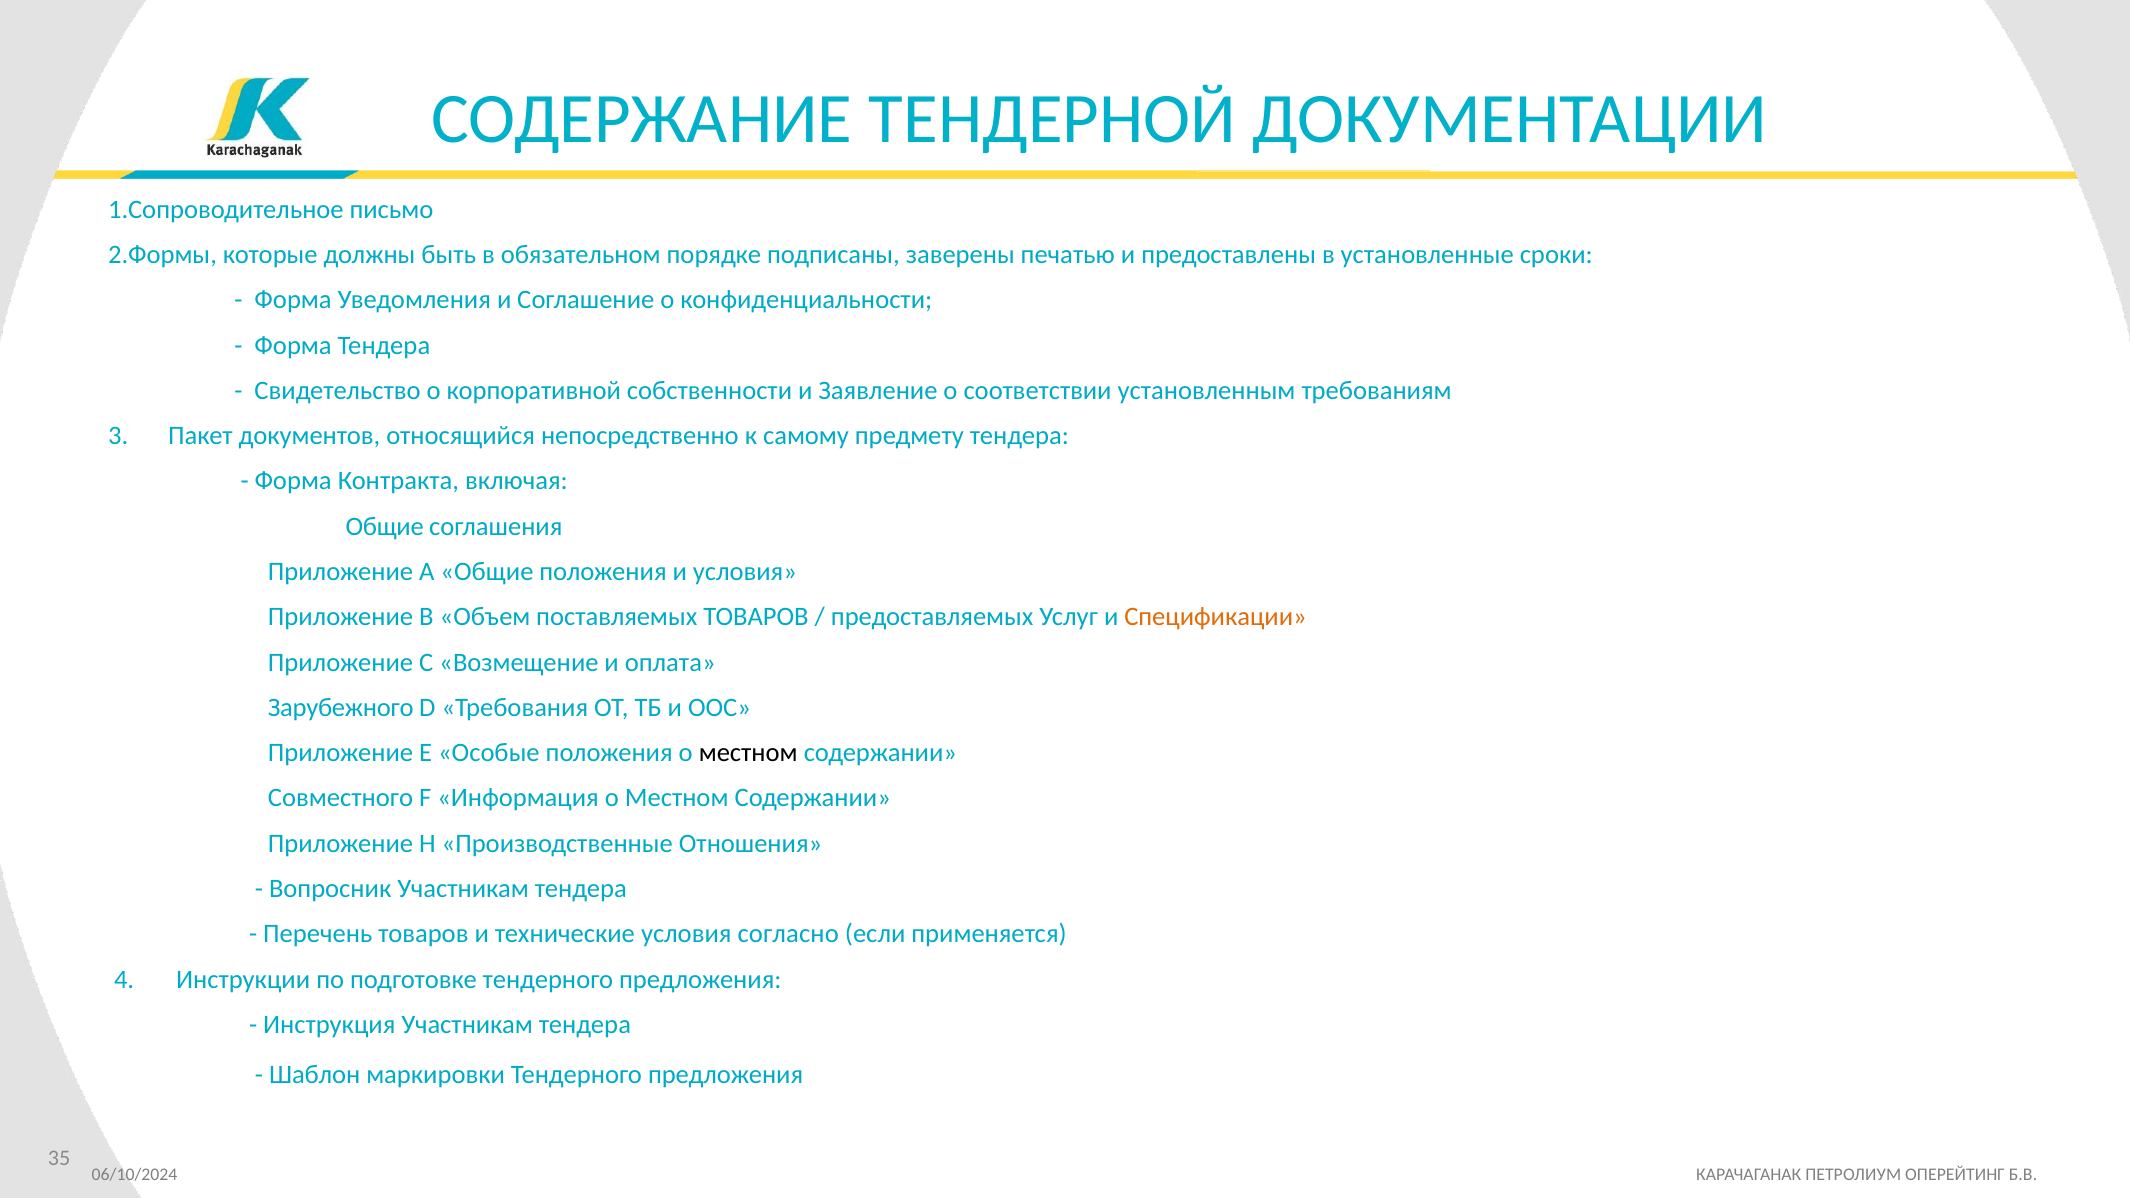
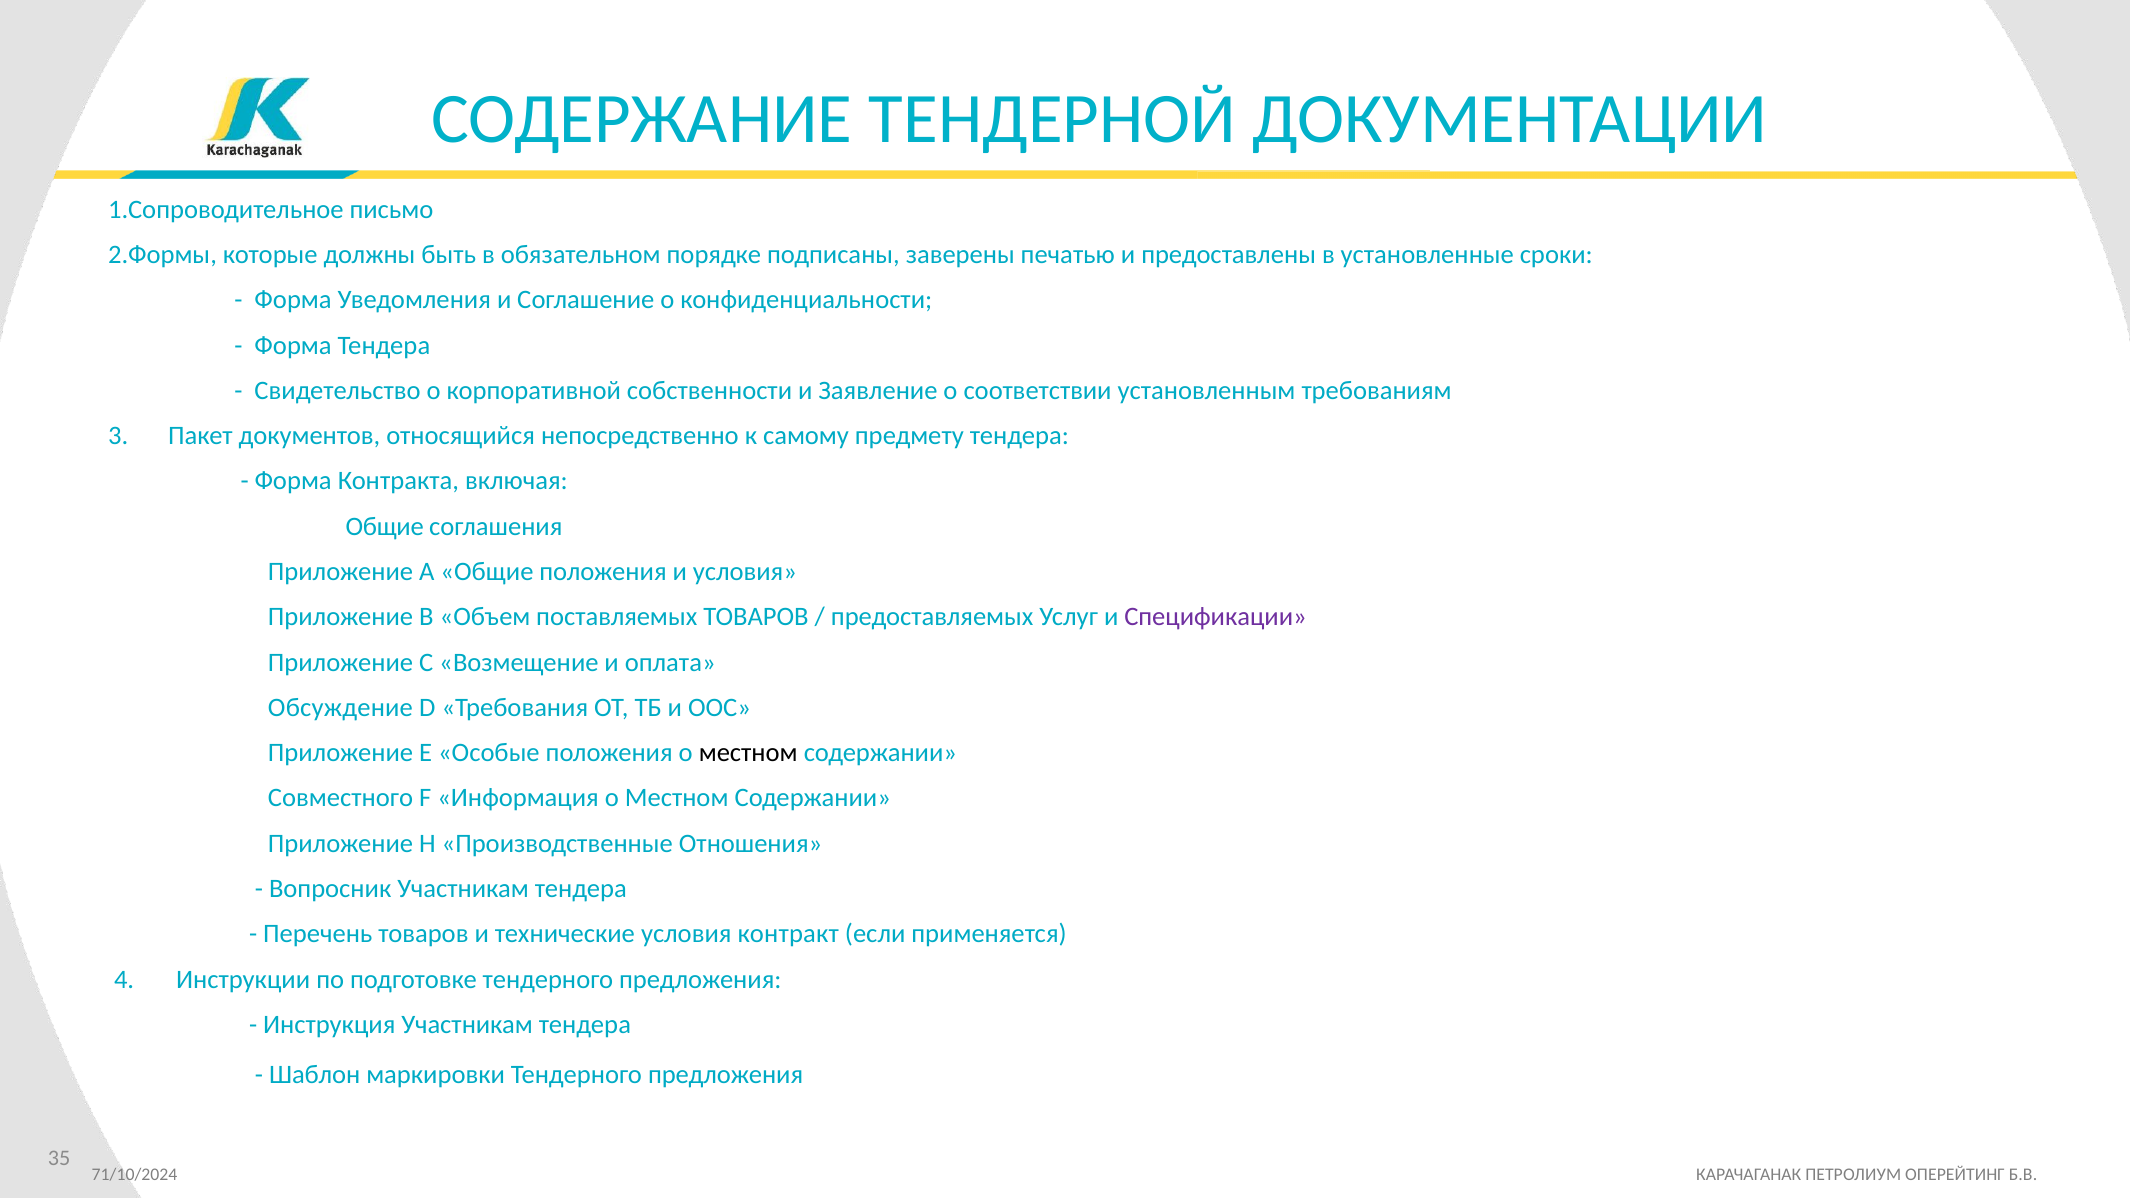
Спецификации colour: orange -> purple (1216, 617)
Зарубежного: Зарубежного -> Обсуждение (340, 708)
согласно: согласно -> контракт (788, 934)
06/10/2024: 06/10/2024 -> 71/10/2024 (135, 1175)
